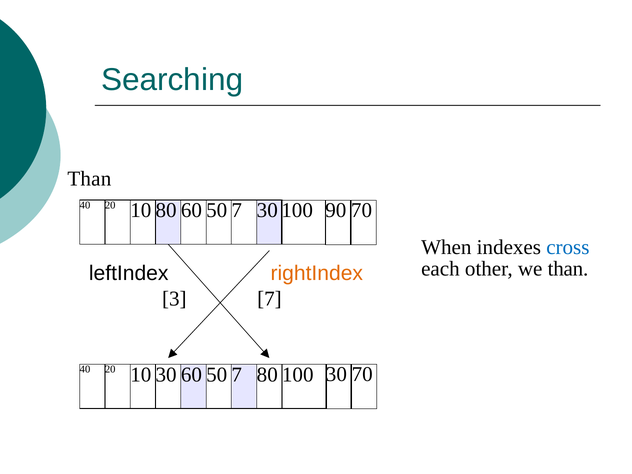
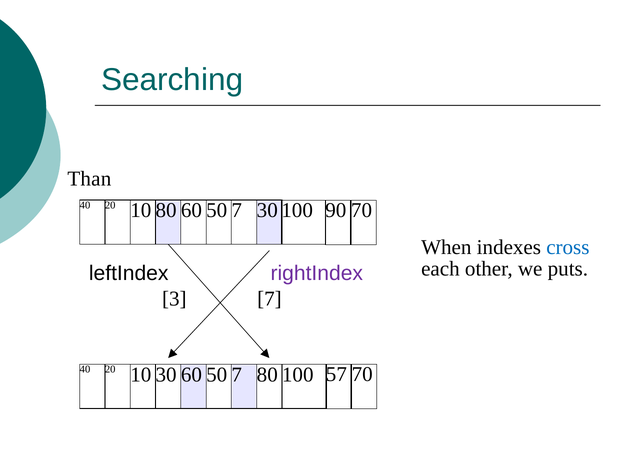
we than: than -> puts (568, 269)
rightIndex colour: orange -> purple (317, 273)
30: 30 -> 57 (336, 375)
